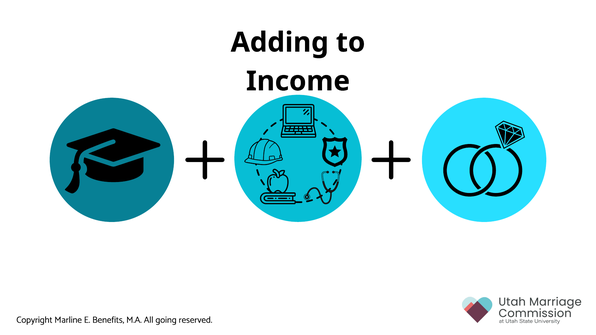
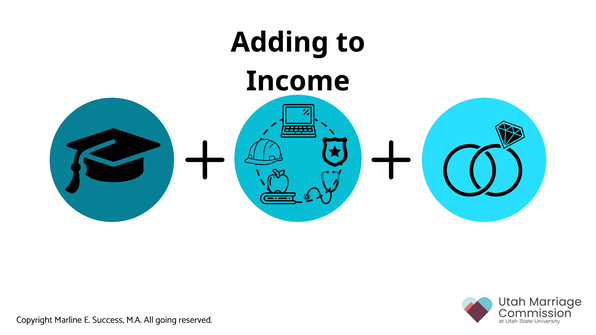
Benefits: Benefits -> Success (108, 320)
